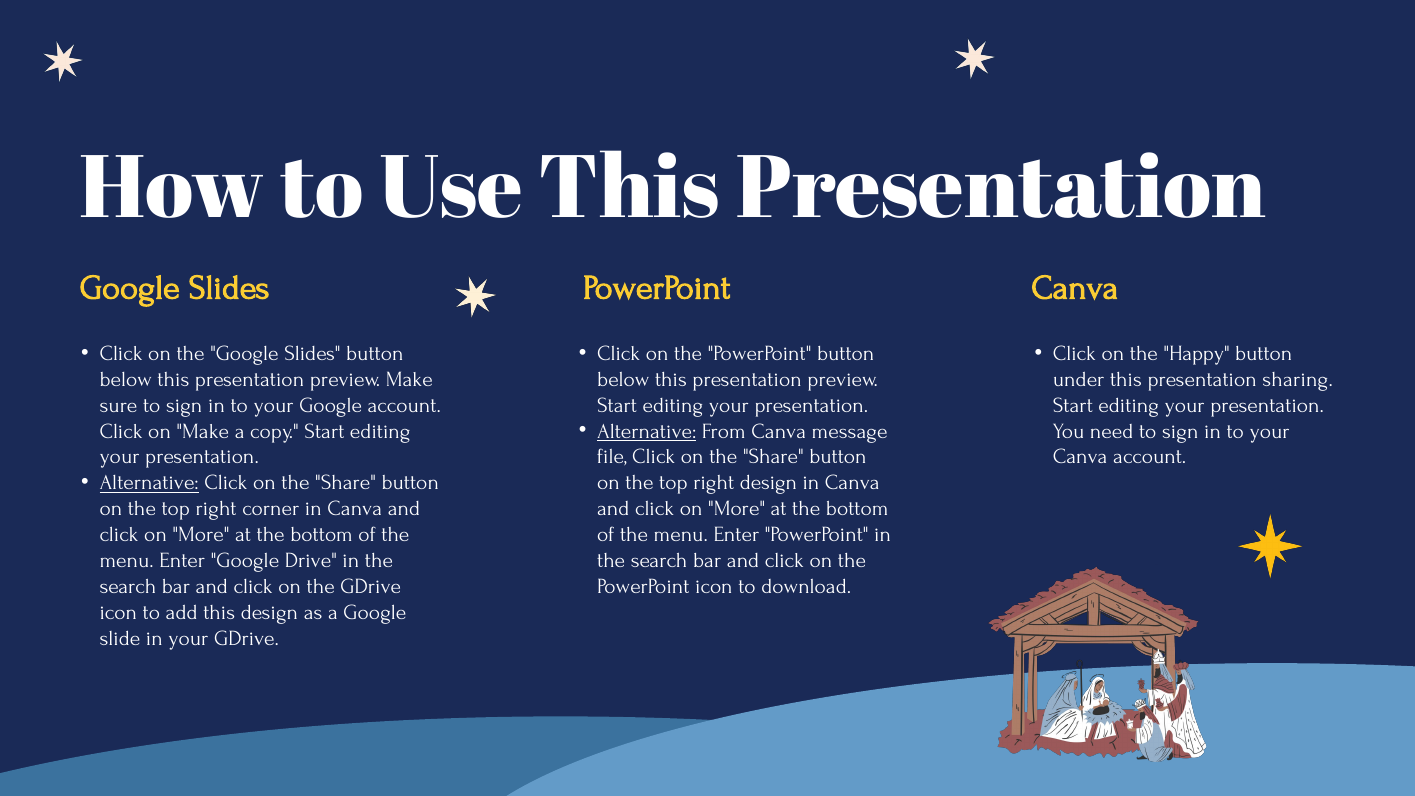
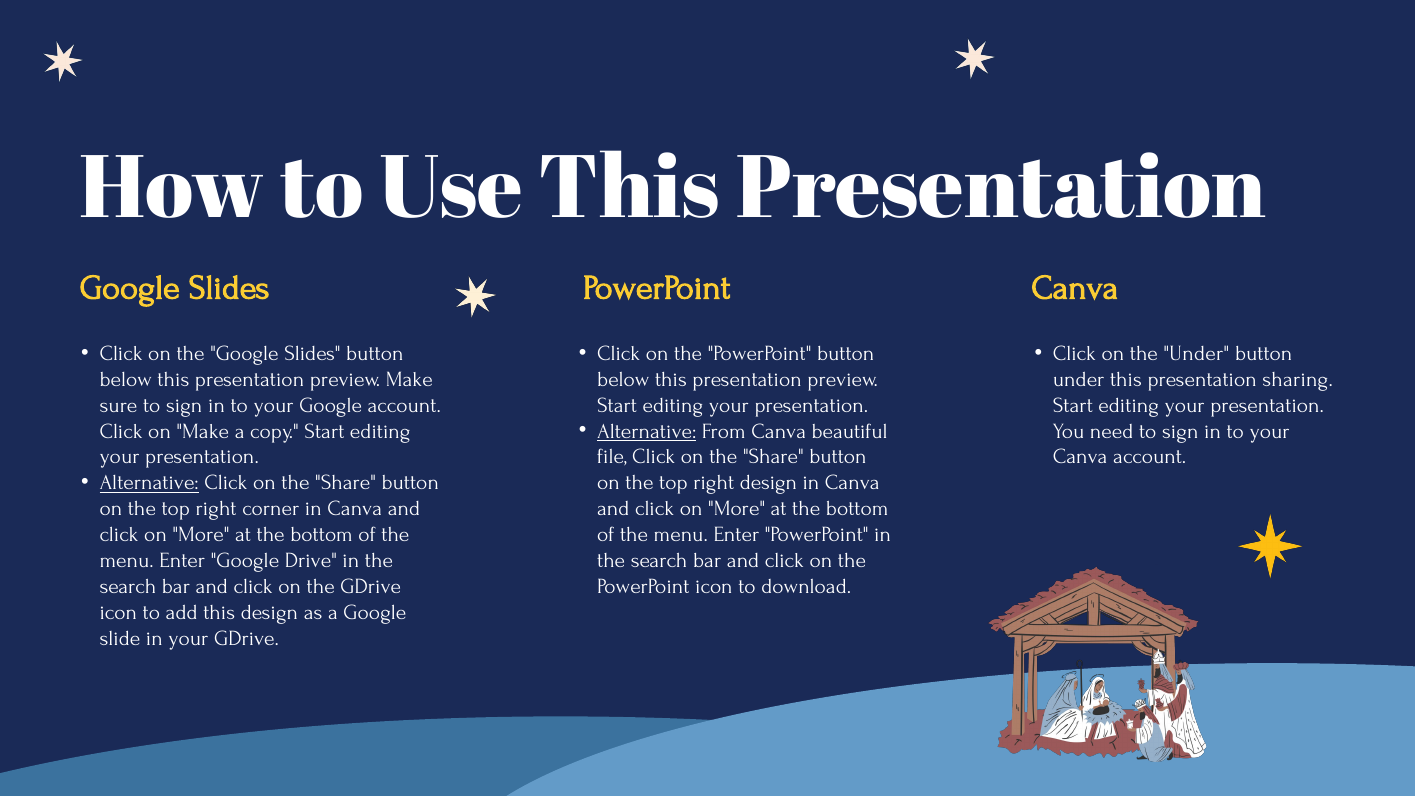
the Happy: Happy -> Under (1196, 353)
message: message -> beautiful (850, 431)
